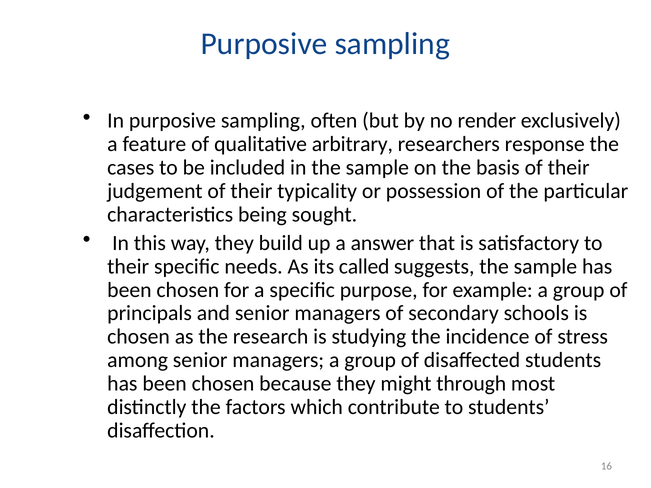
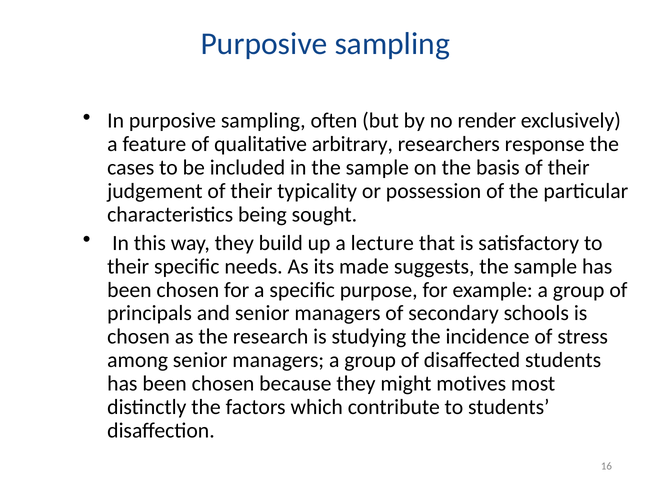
answer: answer -> lecture (382, 243)
called: called -> made (364, 267)
through: through -> motives (471, 384)
